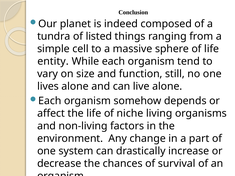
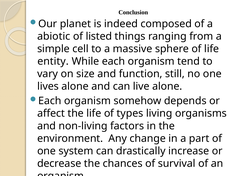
tundra: tundra -> abiotic (54, 36)
niche: niche -> types (130, 114)
